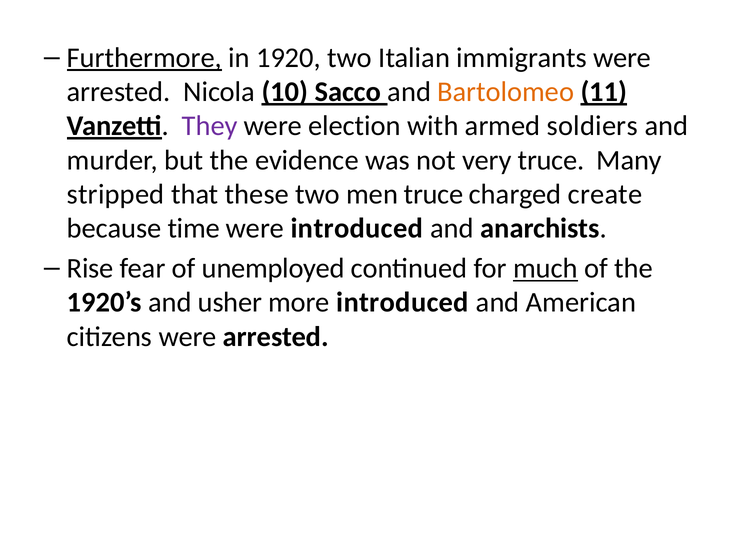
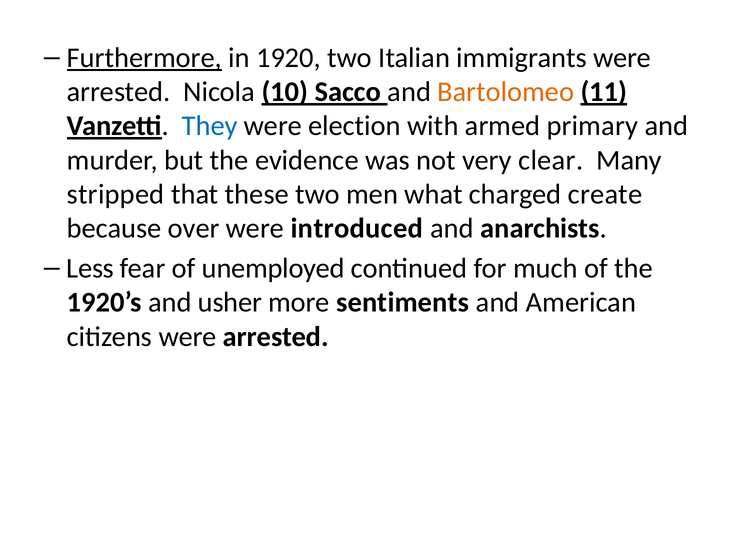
They colour: purple -> blue (210, 126)
soldiers: soldiers -> primary (592, 126)
very truce: truce -> clear (551, 160)
men truce: truce -> what (434, 194)
time: time -> over (194, 228)
Rise: Rise -> Less (90, 268)
much underline: present -> none (546, 268)
more introduced: introduced -> sentiments (403, 302)
